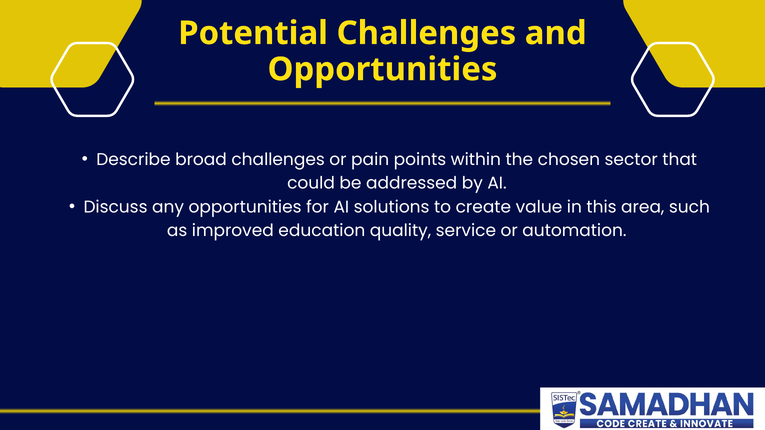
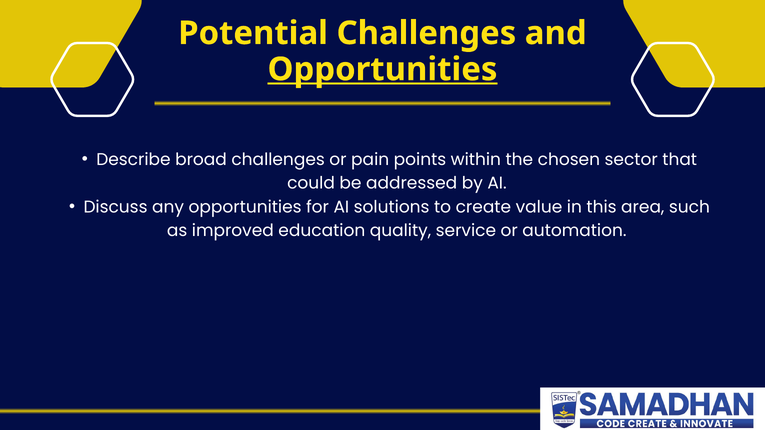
Opportunities underline: none -> present (382, 69)
